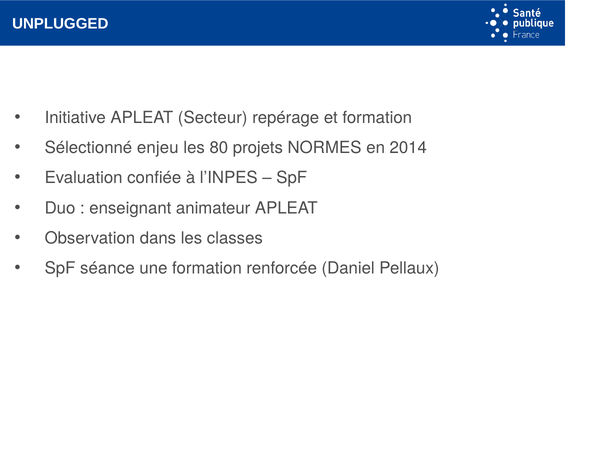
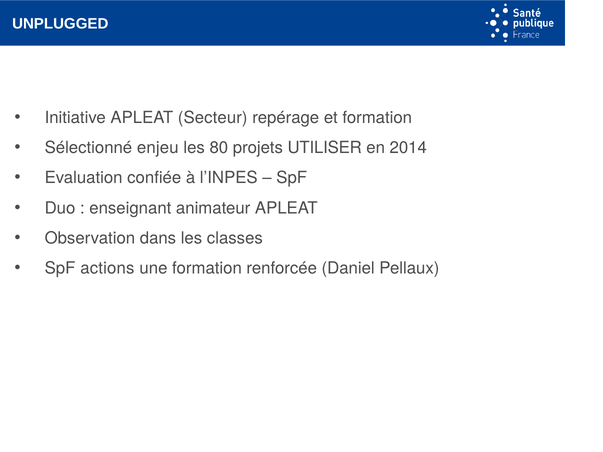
NORMES: NORMES -> UTILISER (325, 148)
séance: séance -> actions (107, 268)
